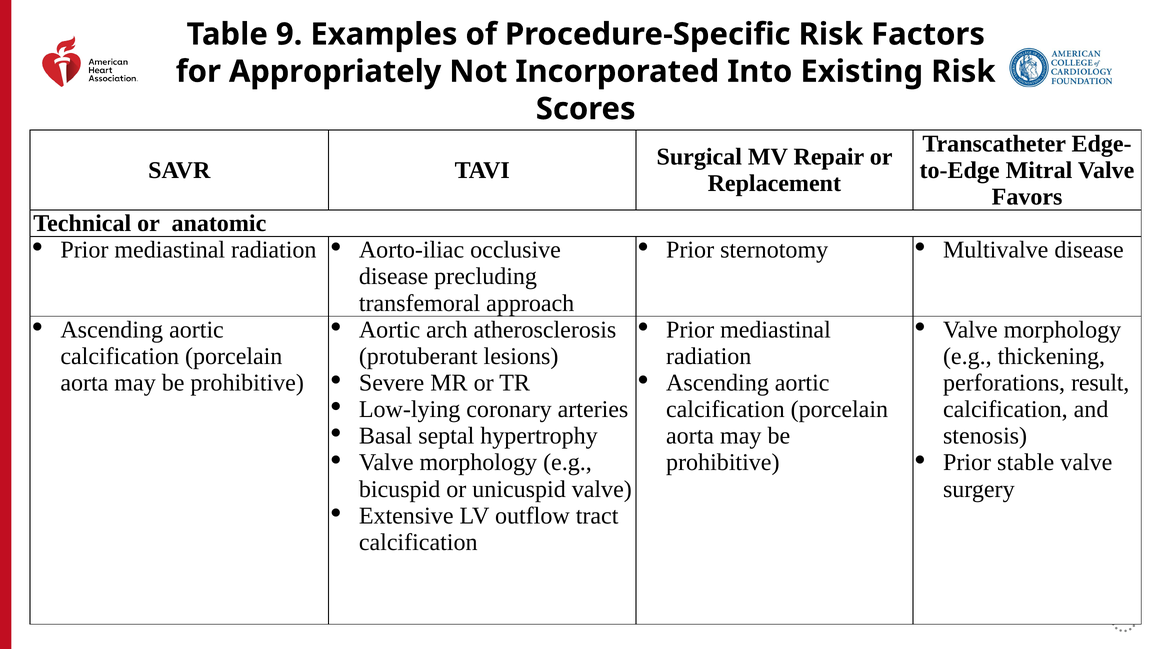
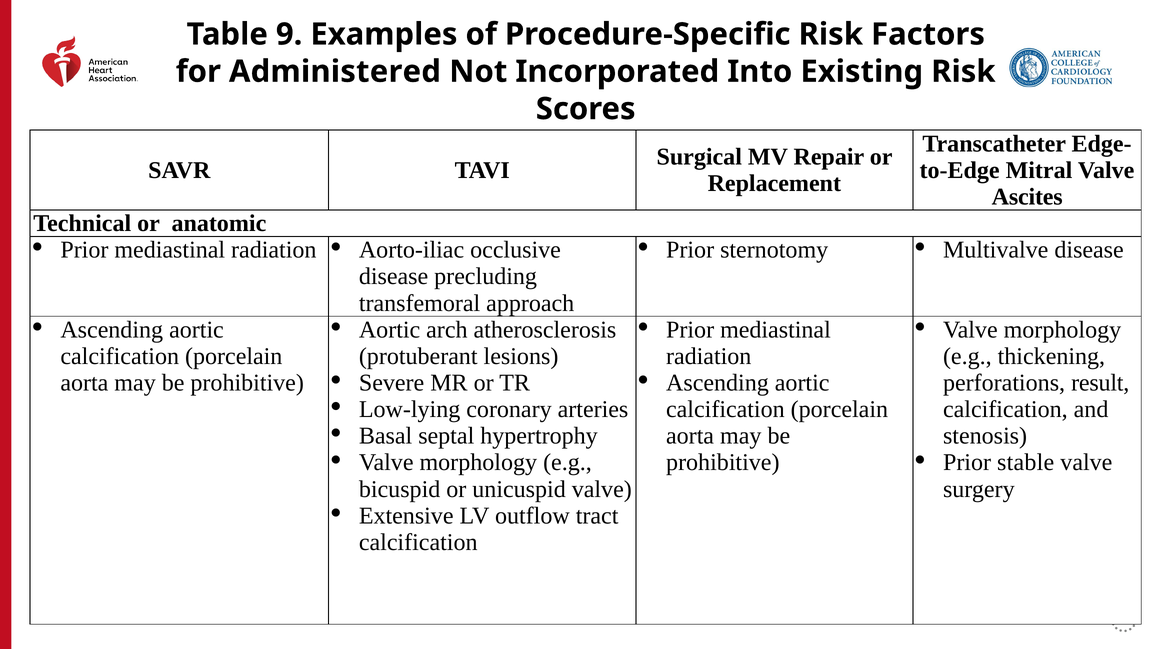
Appropriately: Appropriately -> Administered (335, 72)
Favors: Favors -> Ascites (1027, 197)
